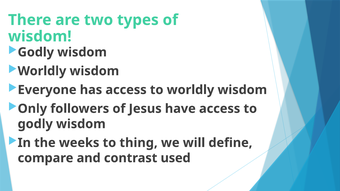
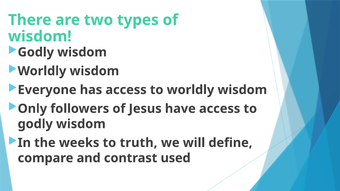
thing: thing -> truth (139, 143)
